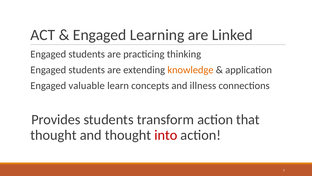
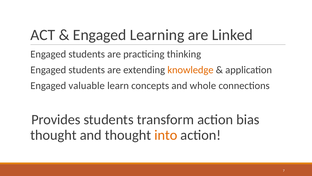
illness: illness -> whole (203, 86)
that: that -> bias (248, 119)
into colour: red -> orange (166, 135)
